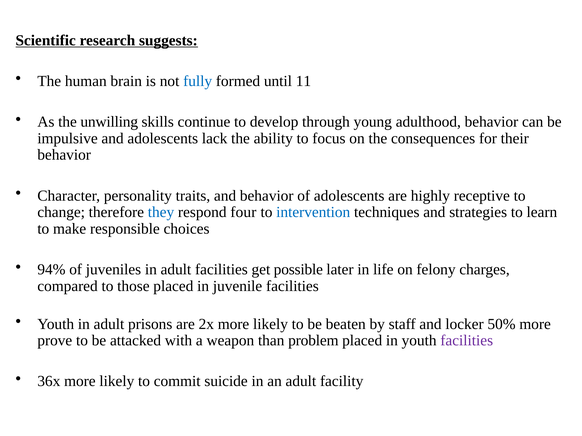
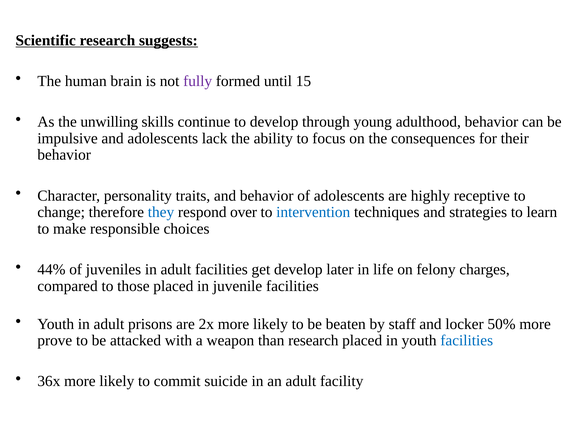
fully colour: blue -> purple (198, 81)
11: 11 -> 15 (303, 81)
four: four -> over (244, 212)
94%: 94% -> 44% (51, 270)
get possible: possible -> develop (298, 270)
than problem: problem -> research (313, 341)
facilities colour: purple -> blue (467, 341)
